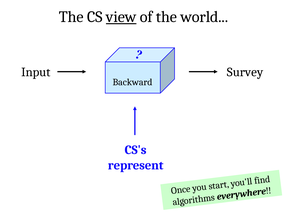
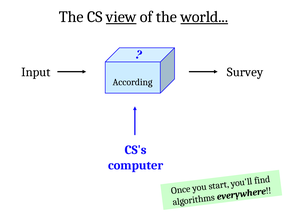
world underline: none -> present (204, 17)
Backward: Backward -> According (133, 82)
represent: represent -> computer (136, 165)
